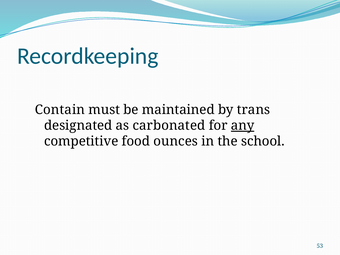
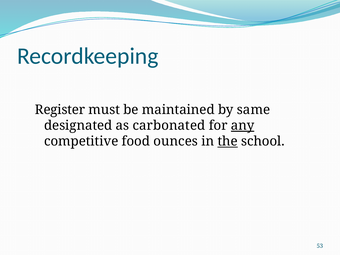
Contain: Contain -> Register (60, 110)
trans: trans -> same (254, 110)
the underline: none -> present (228, 141)
